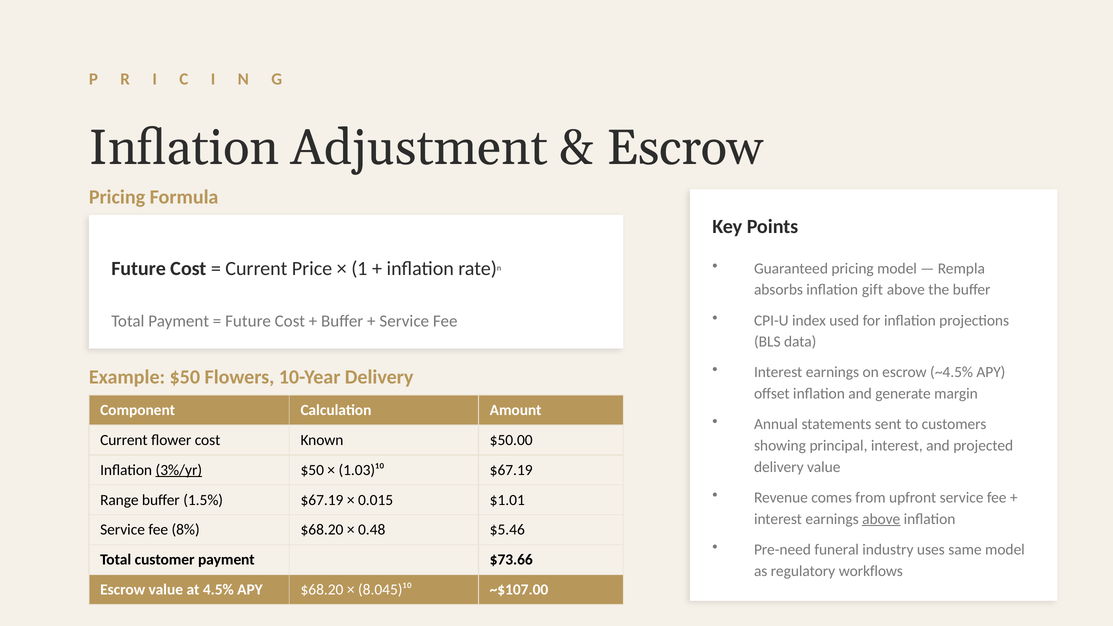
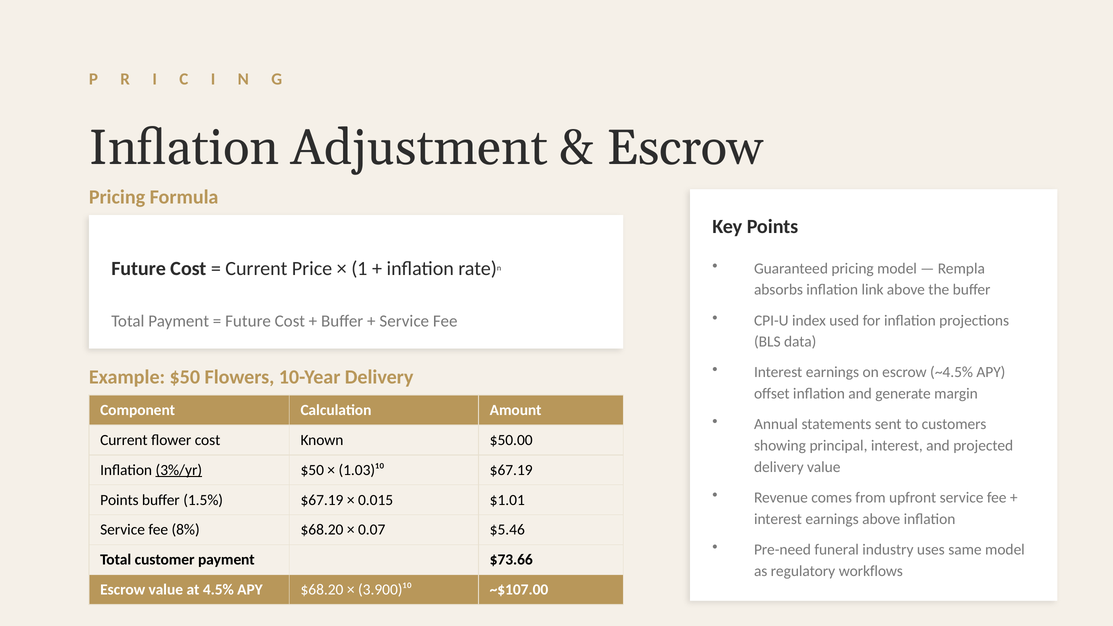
gift: gift -> link (873, 290)
Range: Range -> Points (119, 500)
above underline: present -> none (881, 519)
0.48: 0.48 -> 0.07 (372, 530)
8.045)¹⁰: 8.045)¹⁰ -> 3.900)¹⁰ (385, 590)
